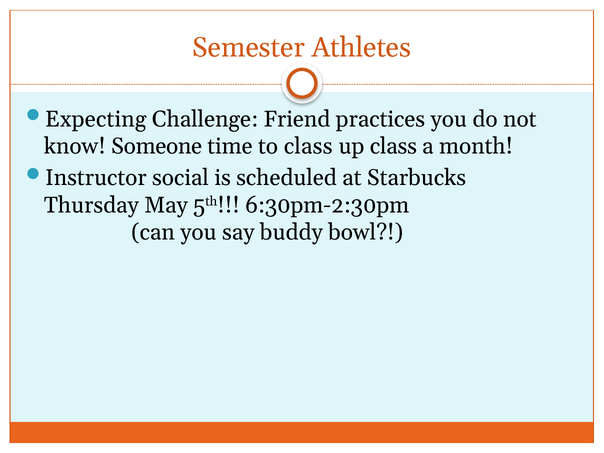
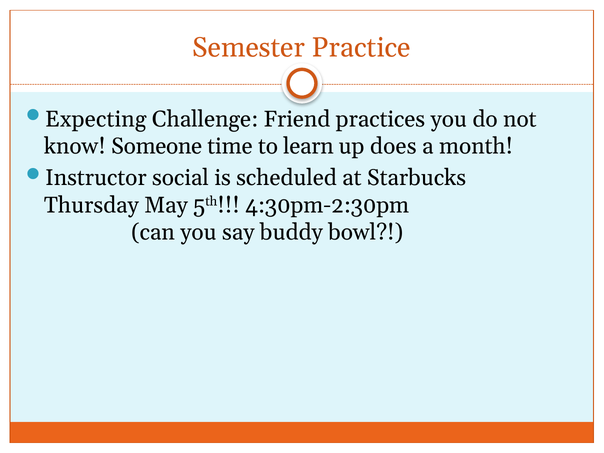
Athletes: Athletes -> Practice (361, 48)
to class: class -> learn (308, 146)
up class: class -> does (393, 146)
6:30pm-2:30pm: 6:30pm-2:30pm -> 4:30pm-2:30pm (327, 205)
